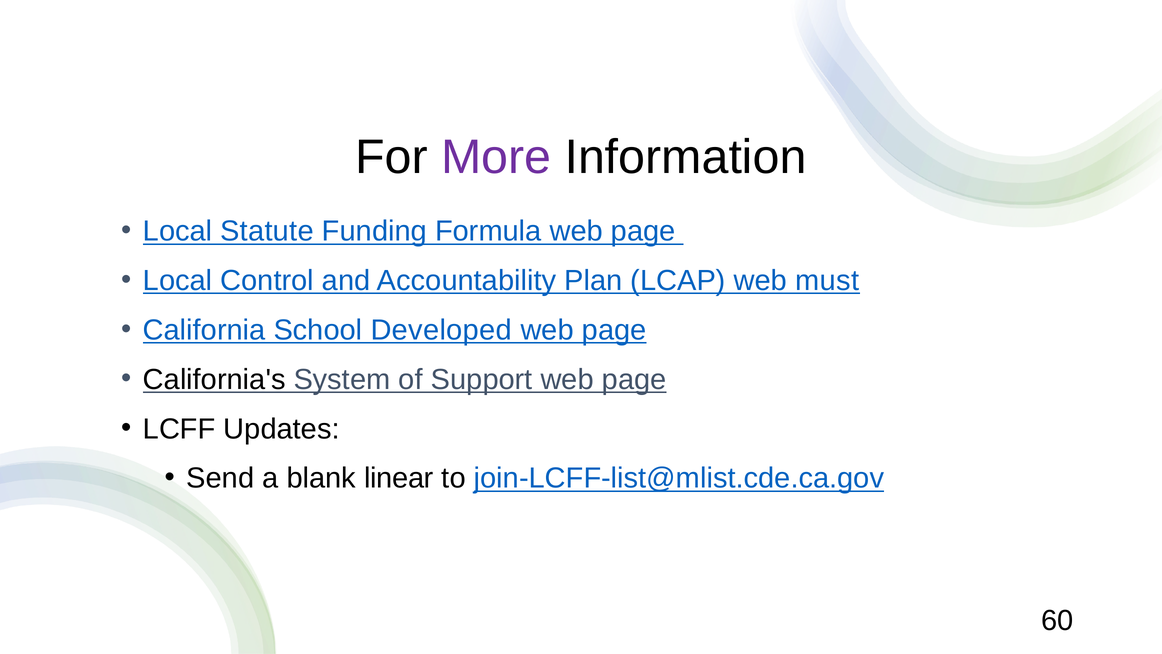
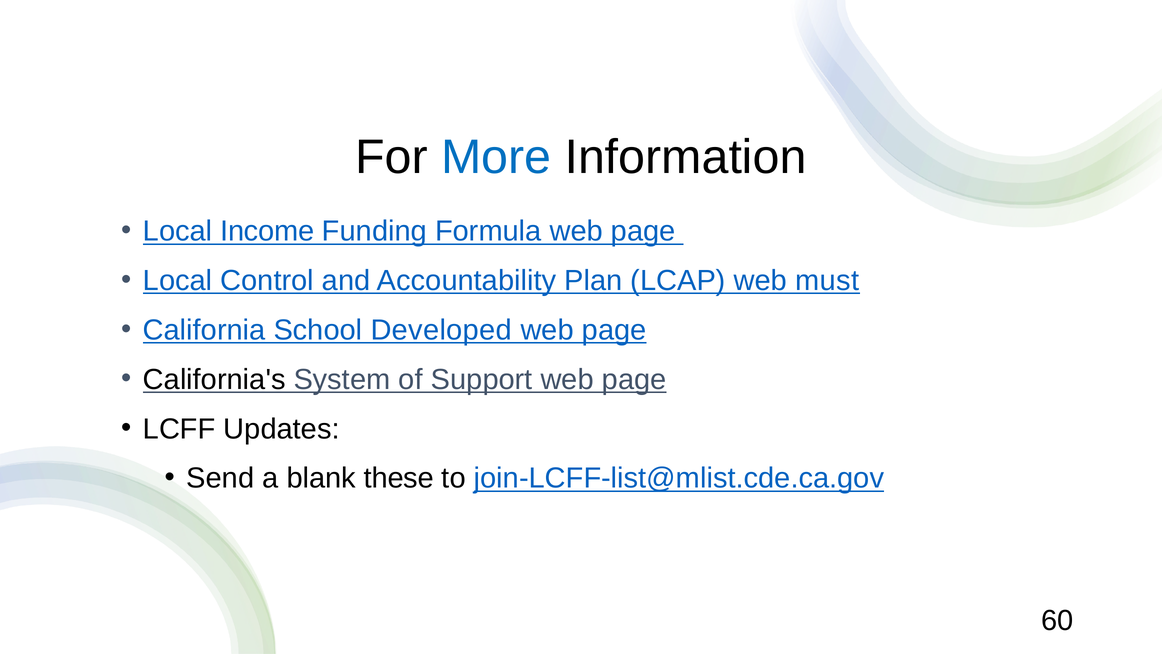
More colour: purple -> blue (496, 157)
Statute: Statute -> Income (267, 231)
linear: linear -> these (399, 478)
